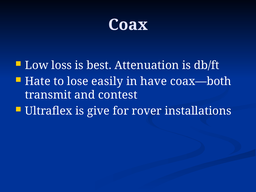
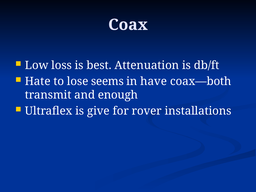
easily: easily -> seems (107, 81)
contest: contest -> enough (118, 95)
